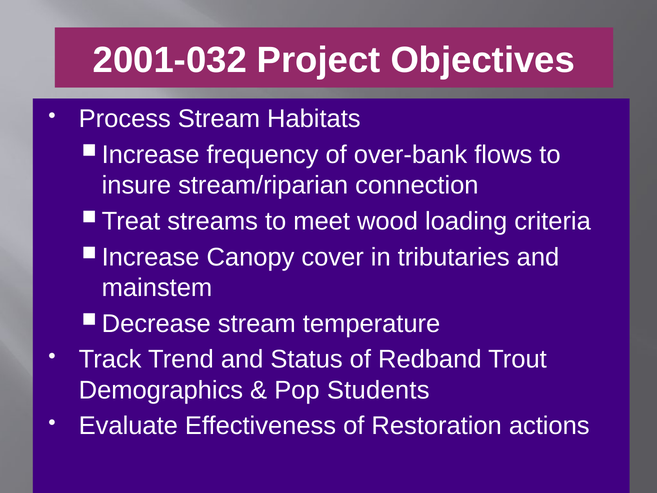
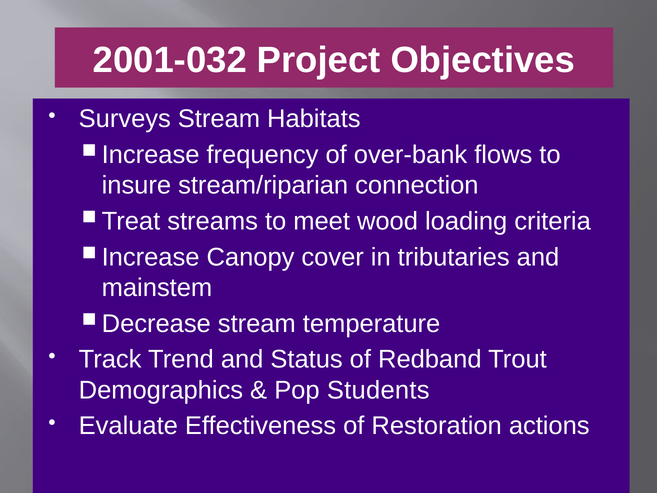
Process: Process -> Surveys (125, 119)
